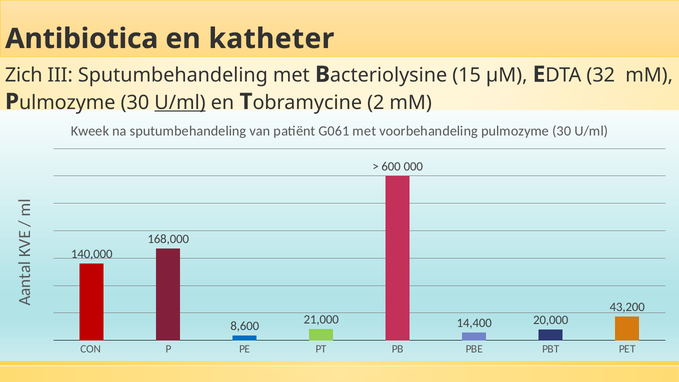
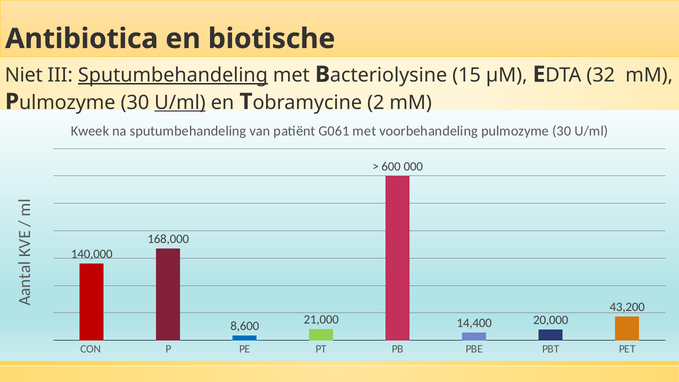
katheter: katheter -> biotische (272, 39)
Zich: Zich -> Niet (24, 75)
Sputumbehandeling underline: none -> present (173, 75)
